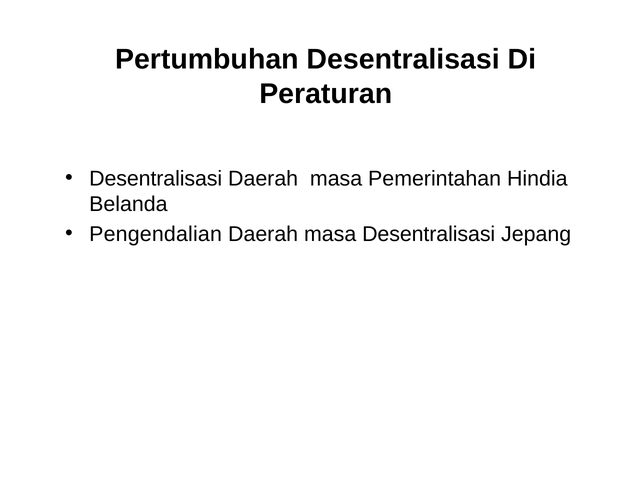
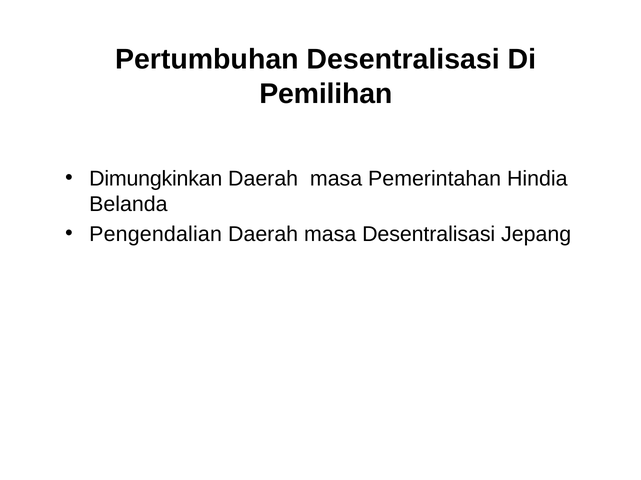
Peraturan: Peraturan -> Pemilihan (326, 94)
Desentralisasi: Desentralisasi -> Dimungkinkan (156, 179)
